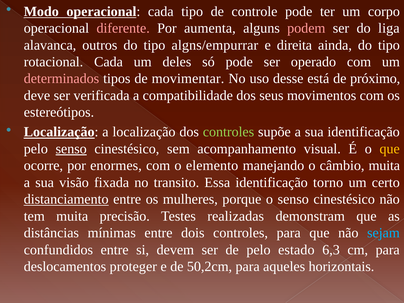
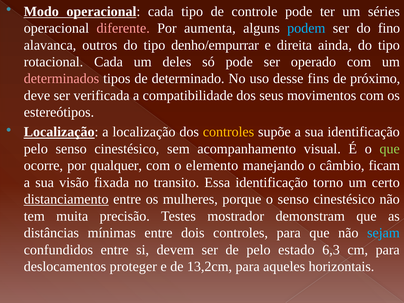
corpo: corpo -> séries (384, 11)
podem colour: pink -> light blue (306, 28)
liga: liga -> fino (389, 28)
algns/empurrar: algns/empurrar -> denho/empurrar (215, 45)
movimentar: movimentar -> determinado (188, 79)
está: está -> fins (318, 79)
controles colour: light green -> yellow (228, 132)
senso underline: present -> none (71, 149)
que colour: yellow -> light green (390, 149)
enormes: enormes -> qualquer (116, 166)
câmbio muita: muita -> ficam (384, 166)
realizadas: realizadas -> mostrador (236, 216)
50,2cm: 50,2cm -> 13,2cm (210, 267)
